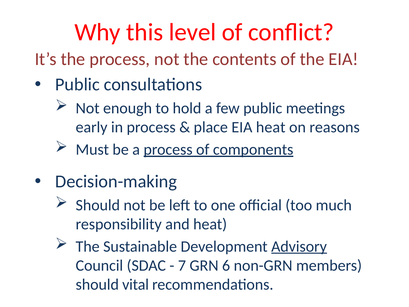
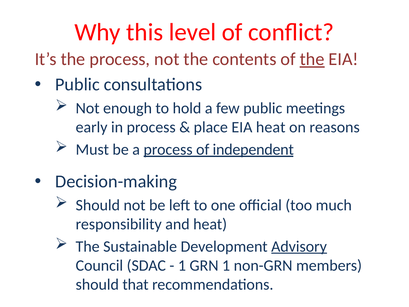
the underline: none -> present (312, 59)
components: components -> independent (253, 149)
7: 7 -> 1 (182, 265)
GRN 6: 6 -> 1 (226, 265)
vital: vital -> that (136, 284)
